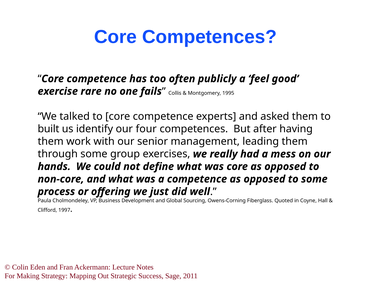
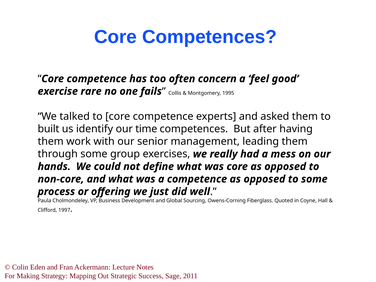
publicly: publicly -> concern (217, 79)
four: four -> time (146, 129)
